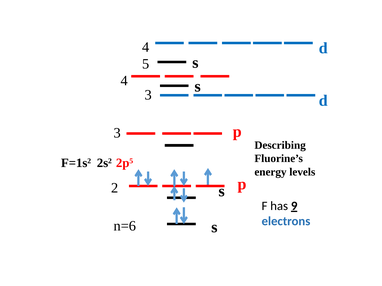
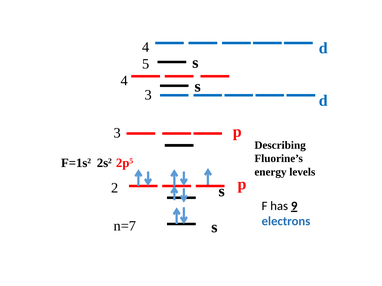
n=6: n=6 -> n=7 (125, 226)
